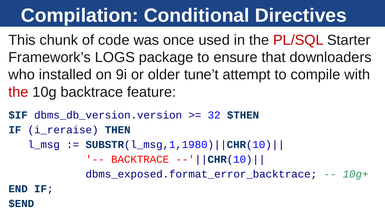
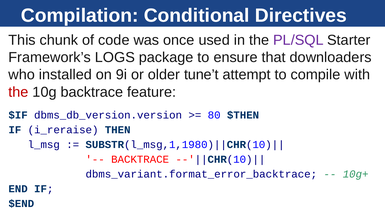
PL/SQL colour: red -> purple (298, 40)
32: 32 -> 80 (214, 115)
dbms_exposed.format_error_backtrace: dbms_exposed.format_error_backtrace -> dbms_variant.format_error_backtrace (201, 175)
